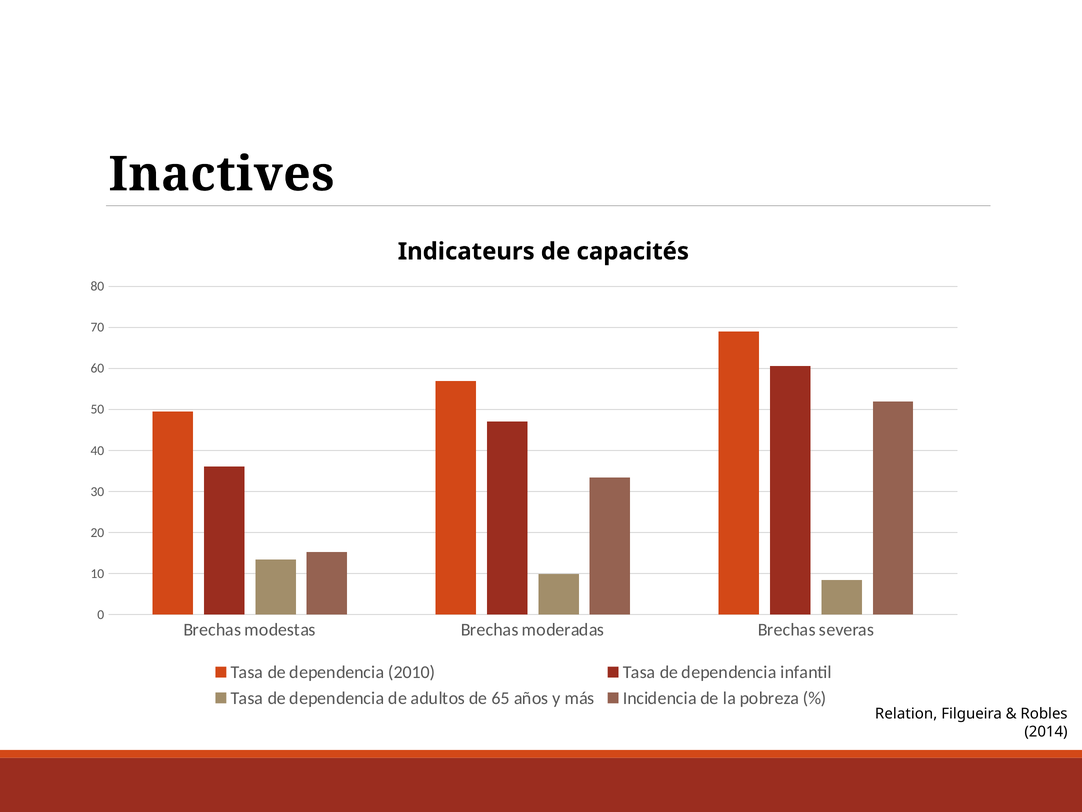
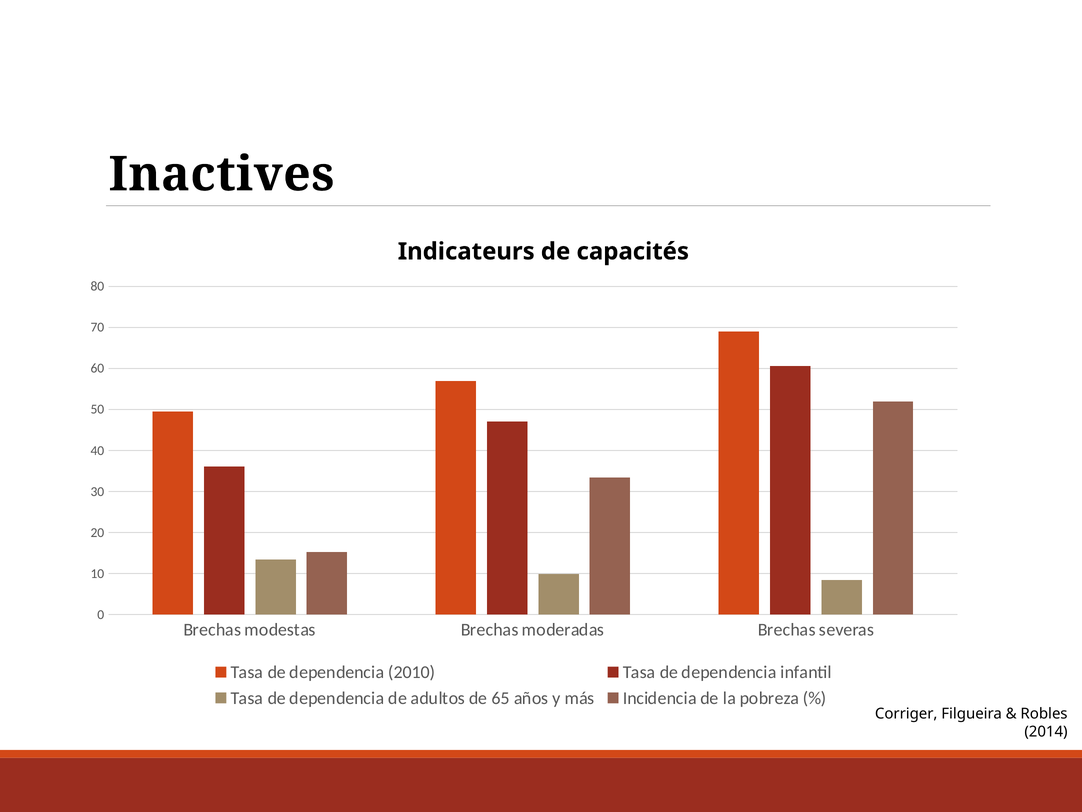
Relation: Relation -> Corriger (906, 713)
